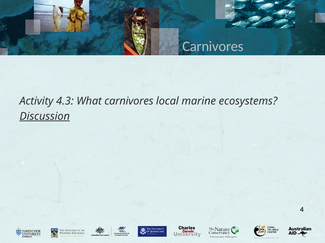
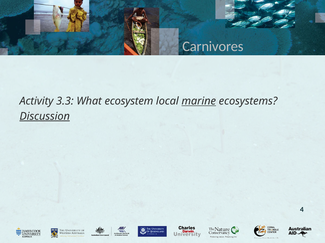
4.3: 4.3 -> 3.3 (65, 101)
What carnivores: carnivores -> ecosystem (129, 101)
marine underline: none -> present (199, 101)
